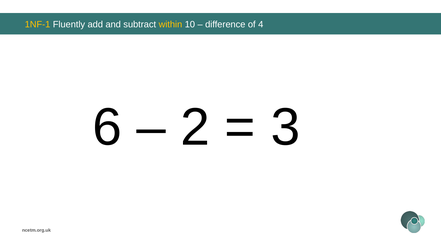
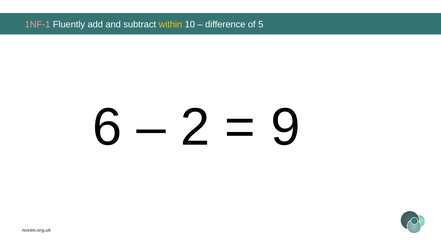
1NF-1 colour: yellow -> pink (38, 25)
4: 4 -> 5 (261, 25)
3: 3 -> 9 (286, 127)
